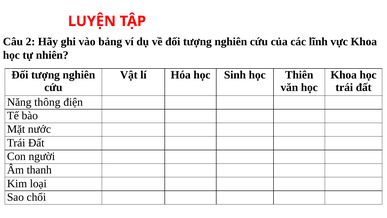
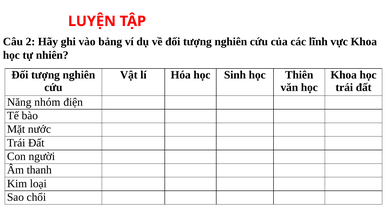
thông: thông -> nhóm (47, 102)
